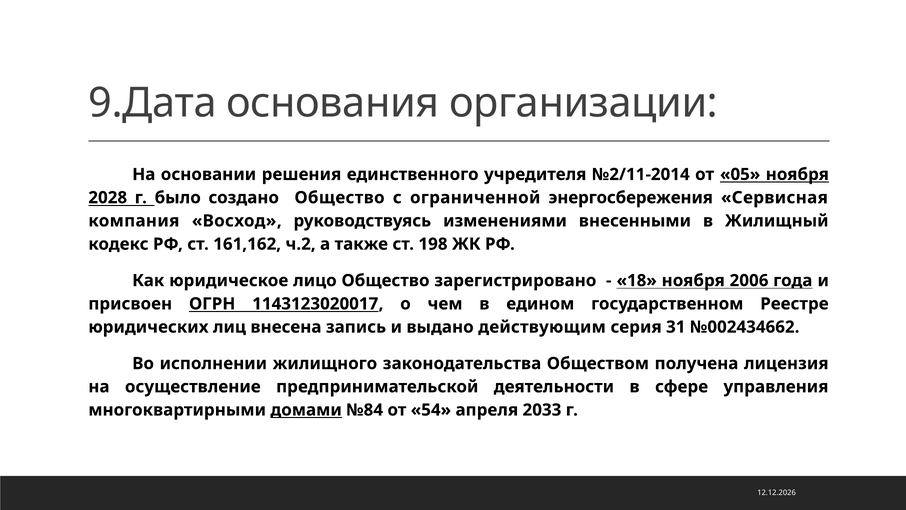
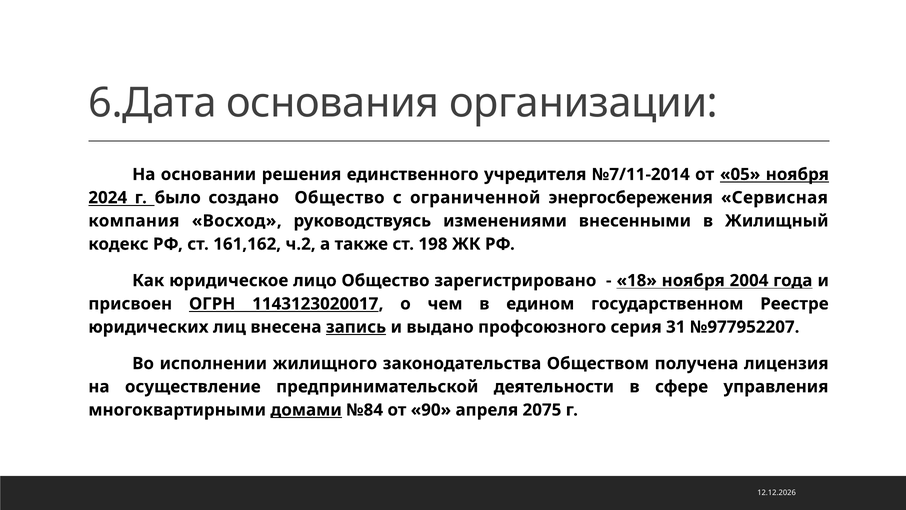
9.Дата: 9.Дата -> 6.Дата (152, 103)
№2/11-2014: №2/11-2014 -> №7/11-2014 (641, 174)
2028: 2028 -> 2024 (108, 197)
2006: 2006 -> 2004 (749, 280)
запись underline: none -> present (356, 327)
действующим: действующим -> профсоюзного (542, 327)
№002434662: №002434662 -> №977952207 (745, 327)
54: 54 -> 90 (431, 410)
2033: 2033 -> 2075 (542, 410)
